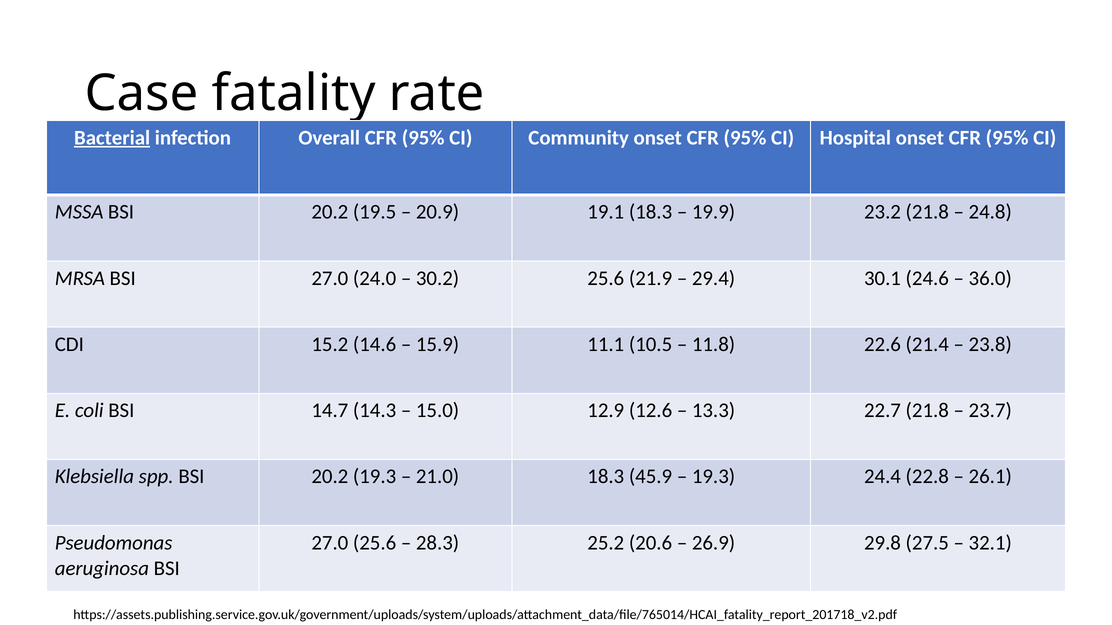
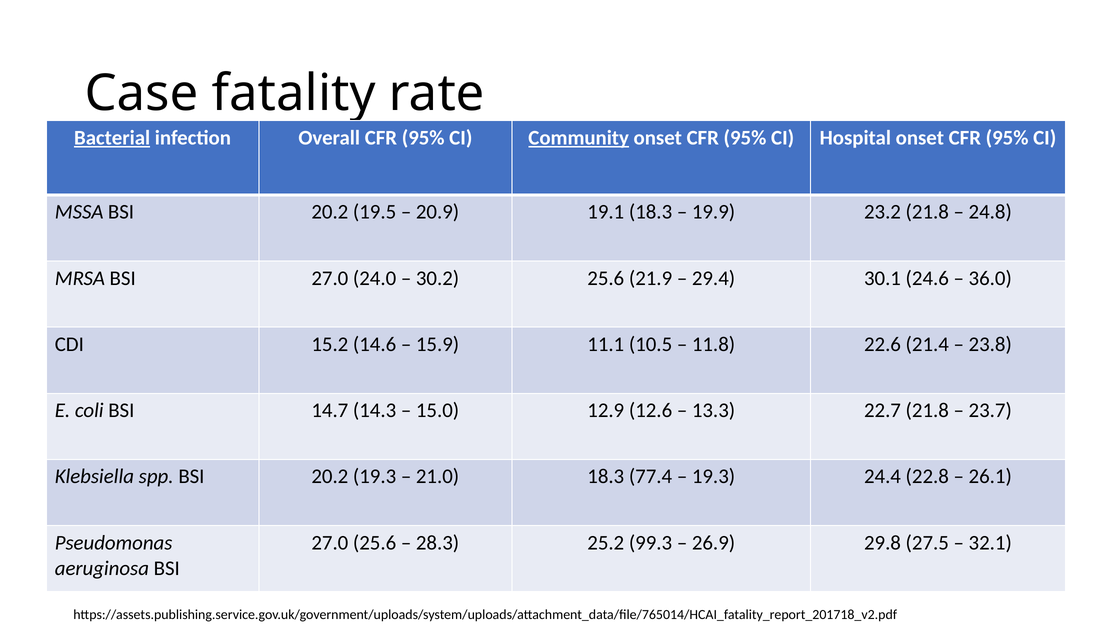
Community underline: none -> present (579, 138)
45.9: 45.9 -> 77.4 (651, 477)
20.6: 20.6 -> 99.3 (651, 543)
